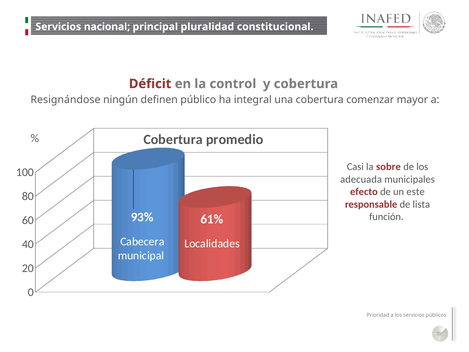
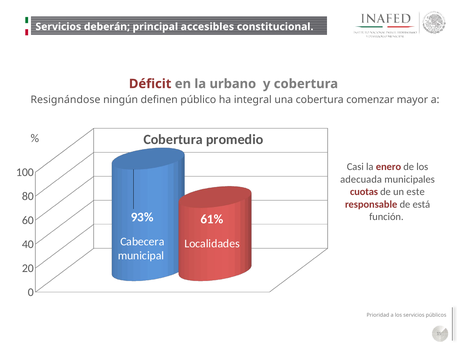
nacional: nacional -> deberán (107, 27)
pluralidad: pluralidad -> accesibles (207, 27)
control: control -> urbano (233, 84)
sobre: sobre -> enero (388, 167)
efecto: efecto -> cuotas (364, 192)
lista: lista -> está (421, 204)
